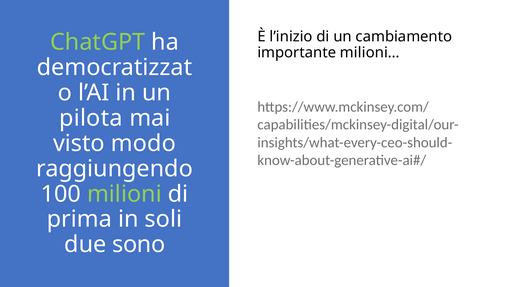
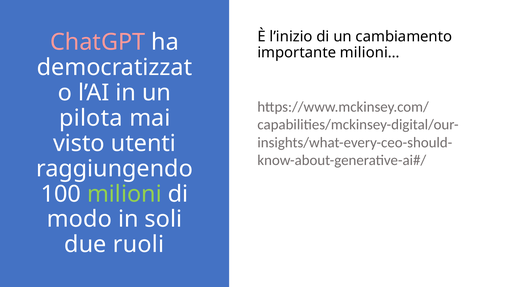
ChatGPT colour: light green -> pink (98, 42)
modo: modo -> utenti (143, 144)
prima: prima -> modo (79, 220)
sono: sono -> ruoli (138, 245)
